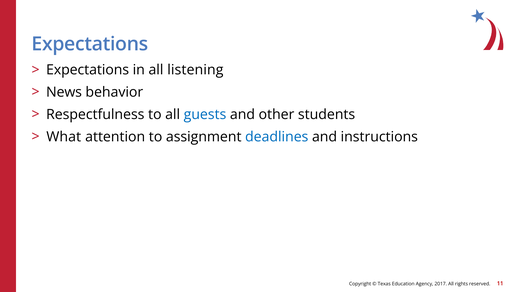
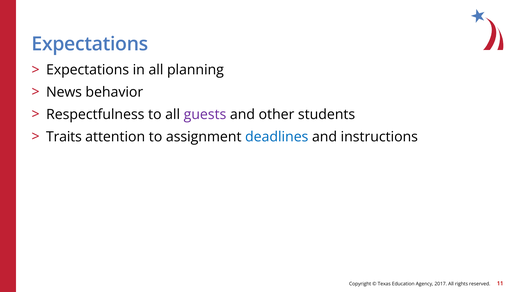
listening: listening -> planning (195, 70)
guests colour: blue -> purple (205, 114)
What: What -> Traits (64, 137)
